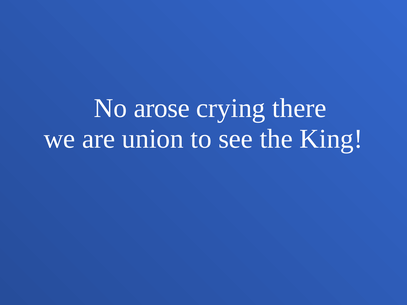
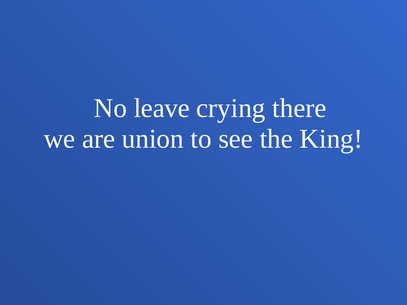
arose: arose -> leave (162, 108)
